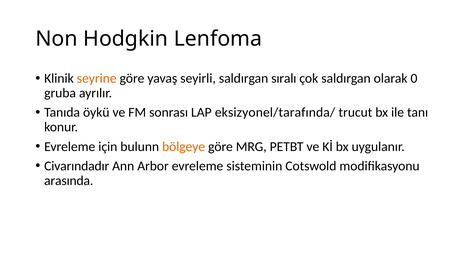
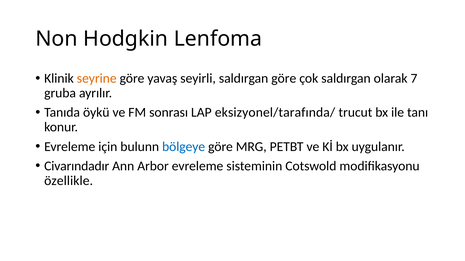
saldırgan sıralı: sıralı -> göre (284, 79)
0: 0 -> 7 (414, 79)
bölgeye colour: orange -> blue (184, 147)
arasında: arasında -> özellikle (69, 181)
